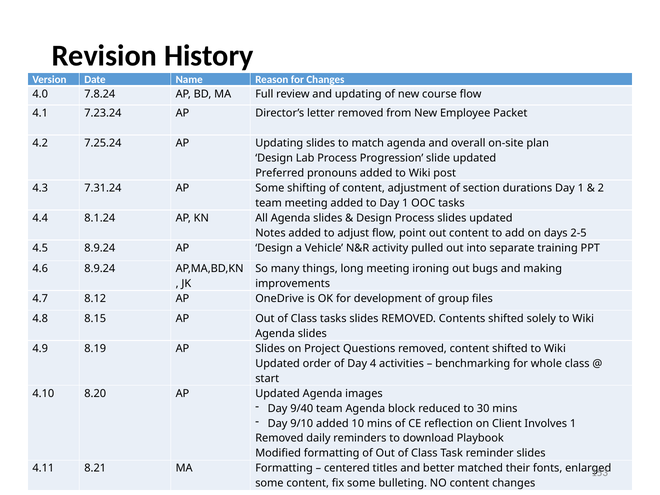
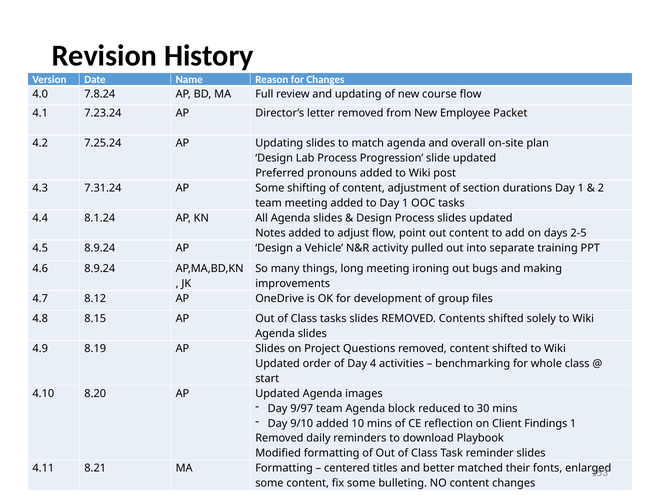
9/40: 9/40 -> 9/97 (302, 408)
Involves: Involves -> Findings (546, 423)
